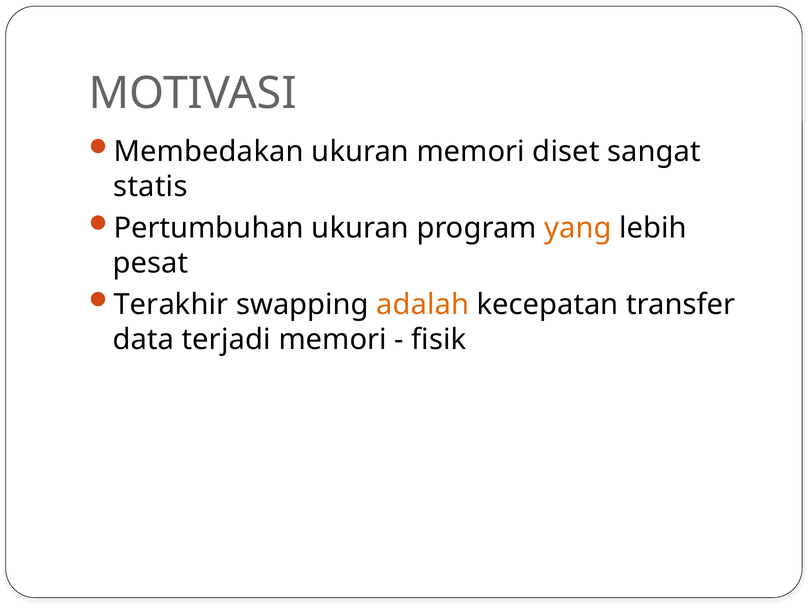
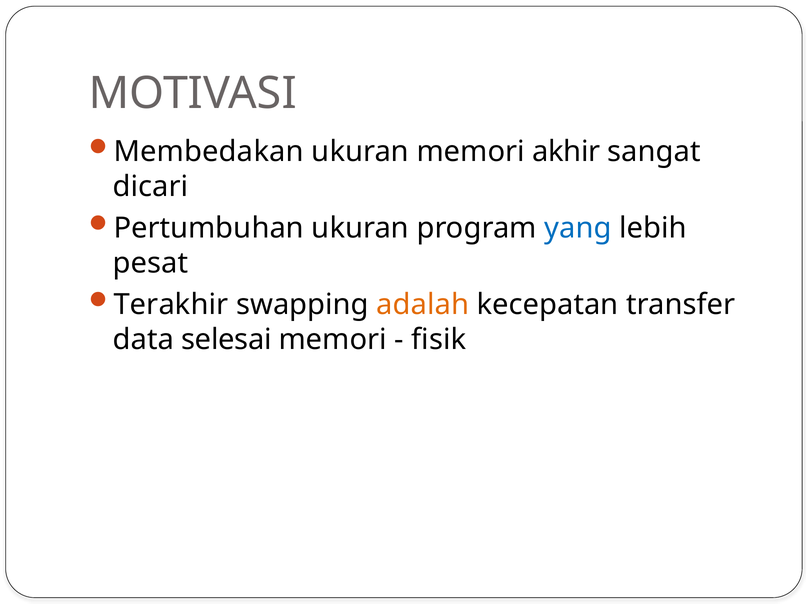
diset: diset -> akhir (566, 151)
statis: statis -> dicari (151, 186)
yang colour: orange -> blue (578, 228)
terjadi: terjadi -> selesai (226, 339)
